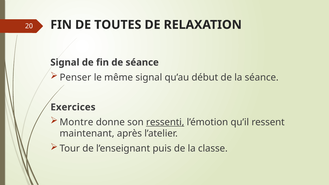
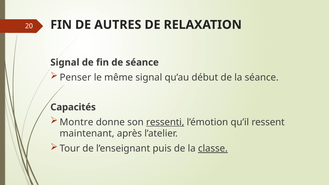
TOUTES: TOUTES -> AUTRES (118, 25)
Exercices: Exercices -> Capacités (73, 107)
classe underline: none -> present (213, 149)
